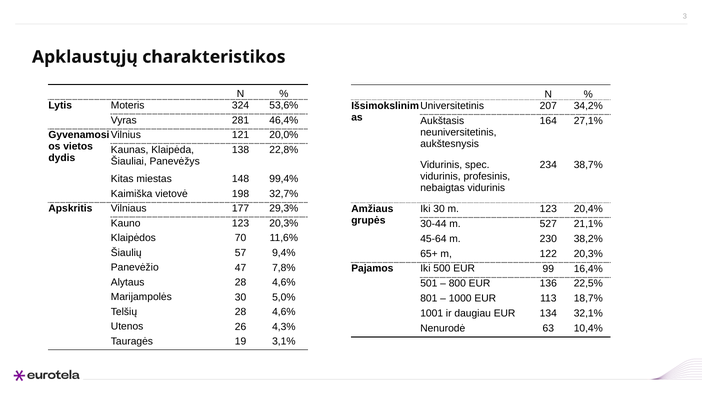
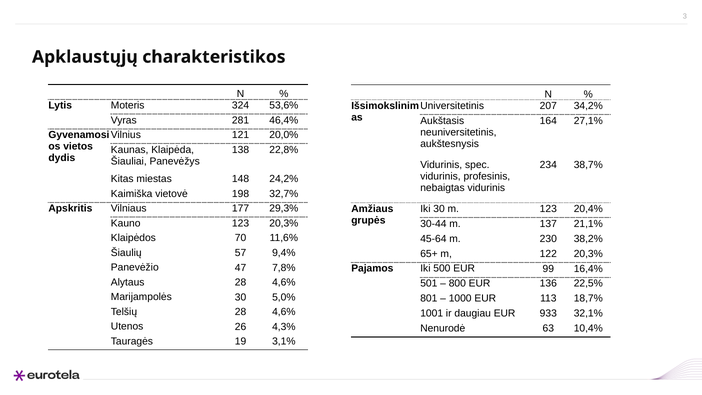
99,4%: 99,4% -> 24,2% (284, 179)
527: 527 -> 137 (548, 224)
134: 134 -> 933 (548, 313)
